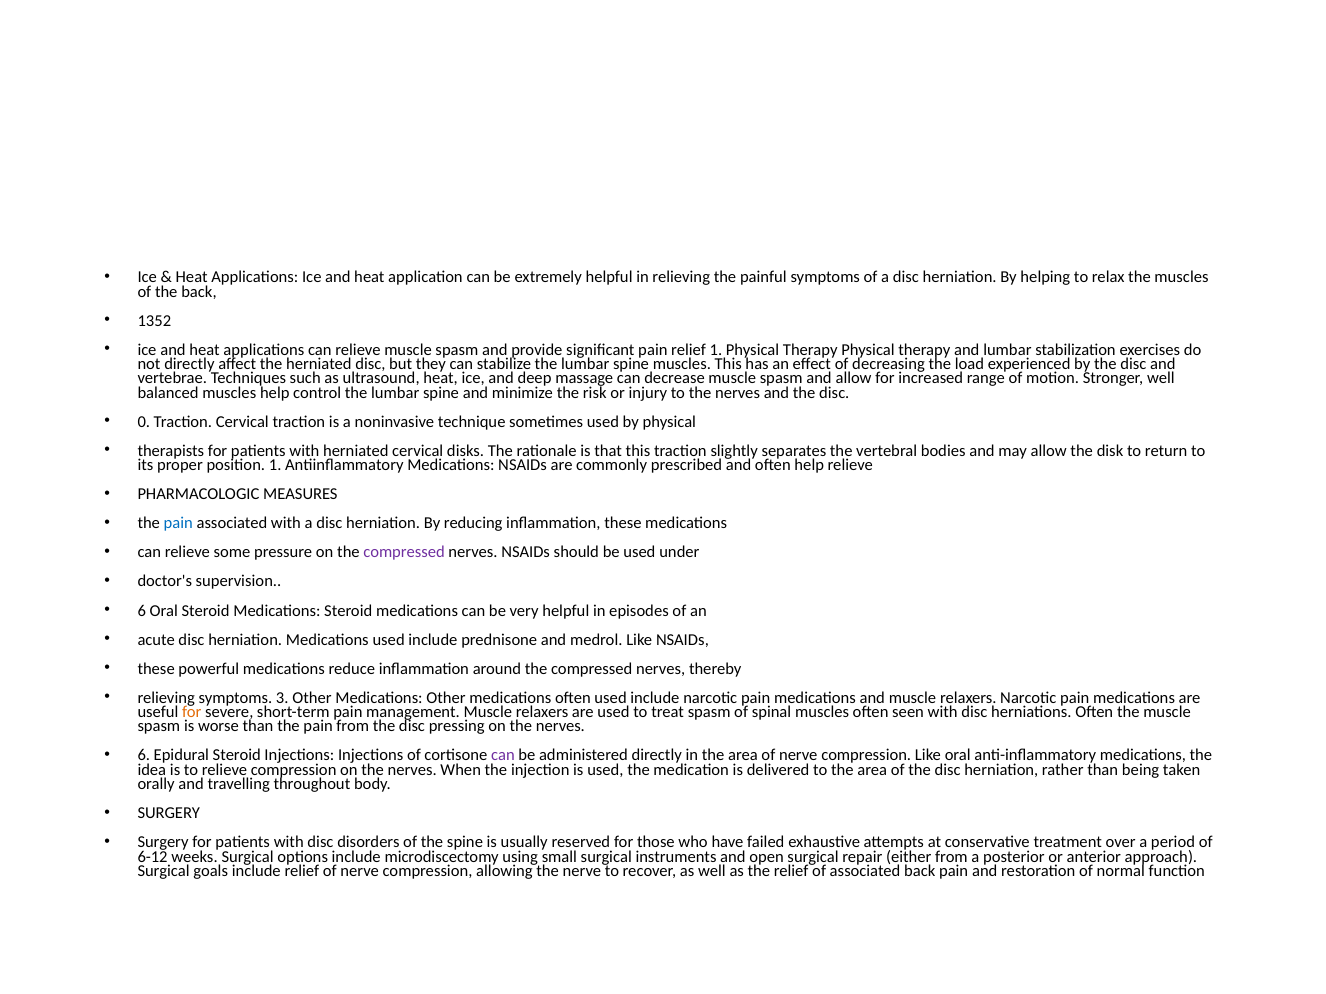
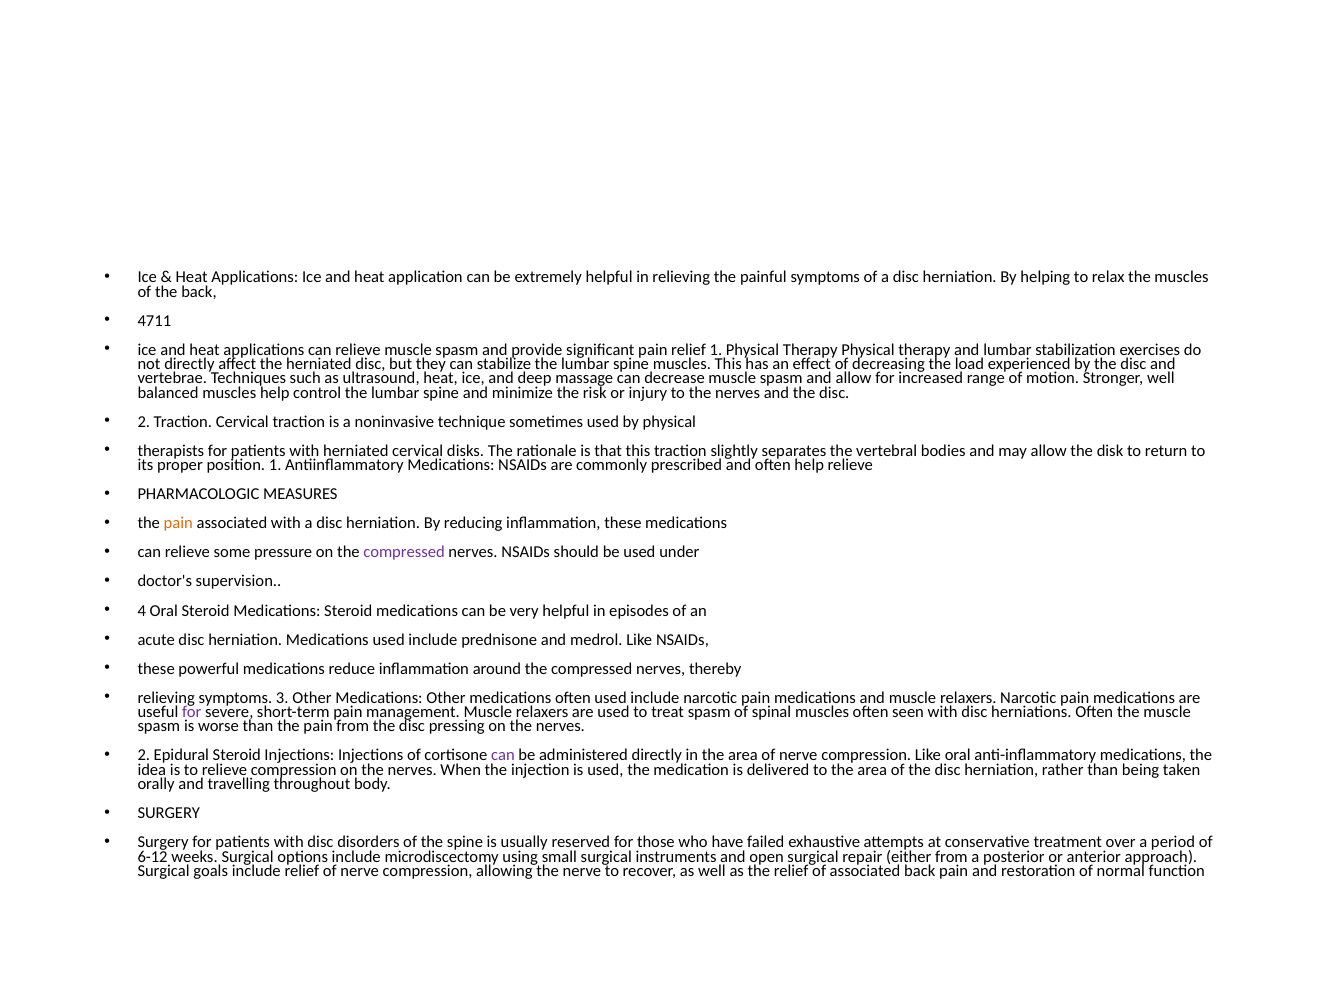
1352: 1352 -> 4711 (154, 321)
0: 0 -> 2 (144, 422)
pain colour: blue -> orange (178, 524)
6: 6 -> 4 (142, 611)
for colour: orange -> purple (192, 712)
6: 6 -> 2 (144, 756)
